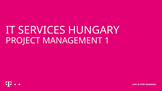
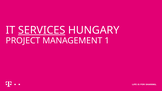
SERVICES underline: none -> present (42, 30)
